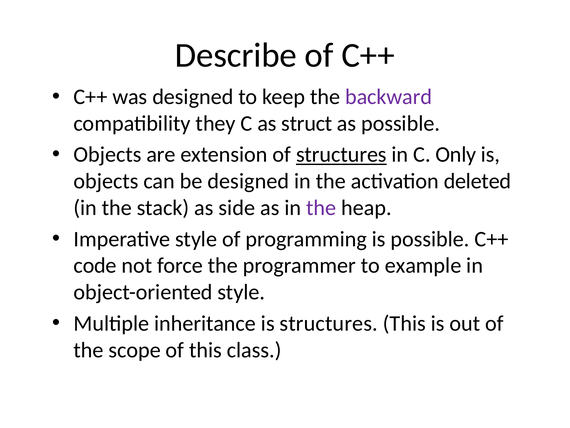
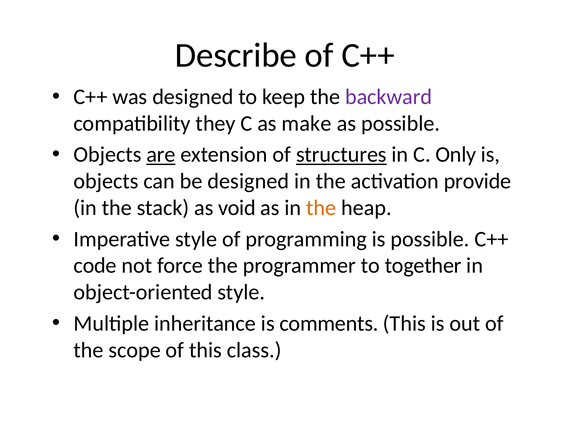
struct: struct -> make (307, 123)
are underline: none -> present (161, 154)
deleted: deleted -> provide (478, 181)
side: side -> void (237, 208)
the colour: purple -> orange (321, 208)
example: example -> together (423, 265)
is structures: structures -> comments (329, 323)
